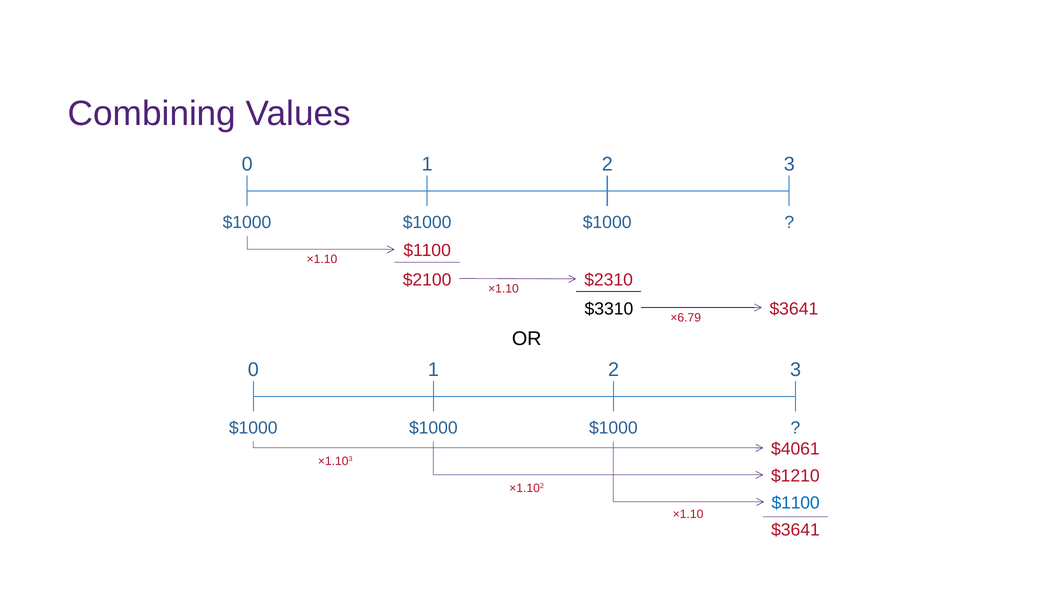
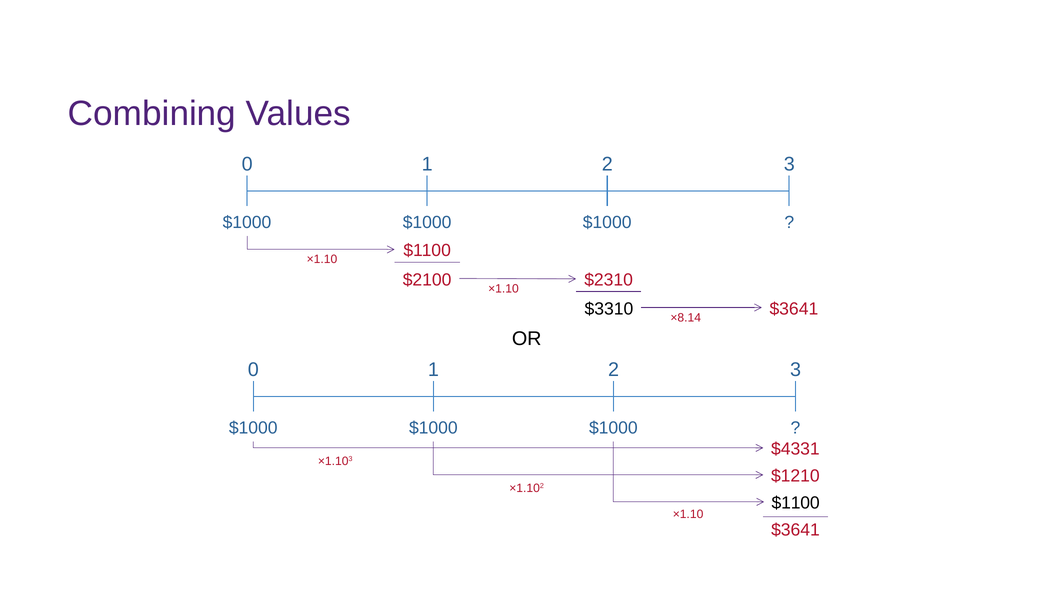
×6.79: ×6.79 -> ×8.14 (686, 318)
$4061: $4061 -> $4331 (795, 449)
$1100 colour: blue -> black (796, 503)
